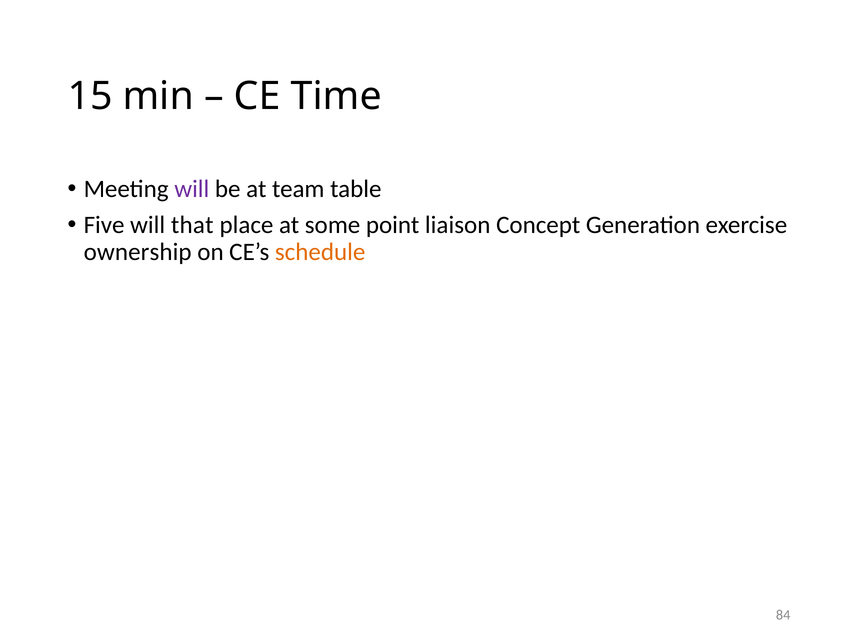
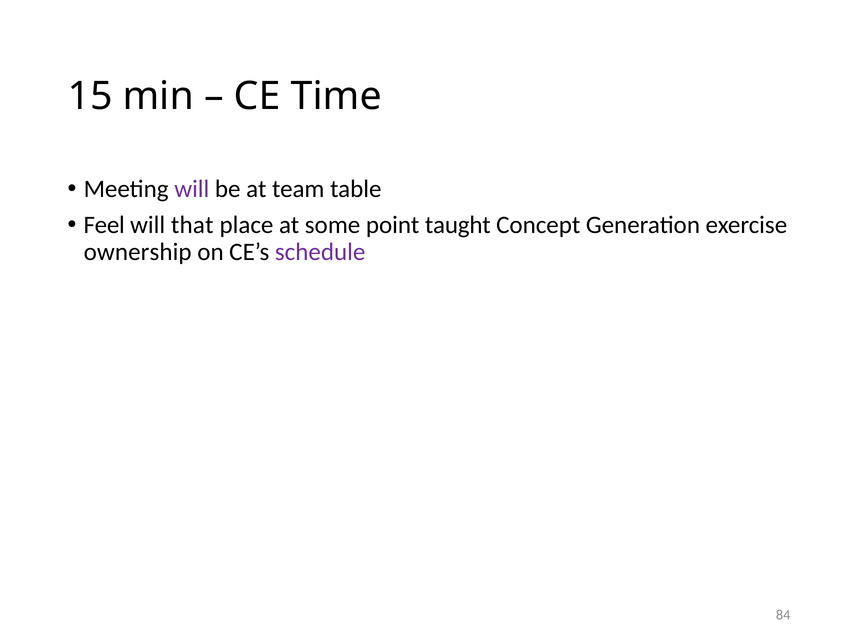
Five: Five -> Feel (104, 225)
liaison: liaison -> taught (458, 225)
schedule colour: orange -> purple (320, 252)
